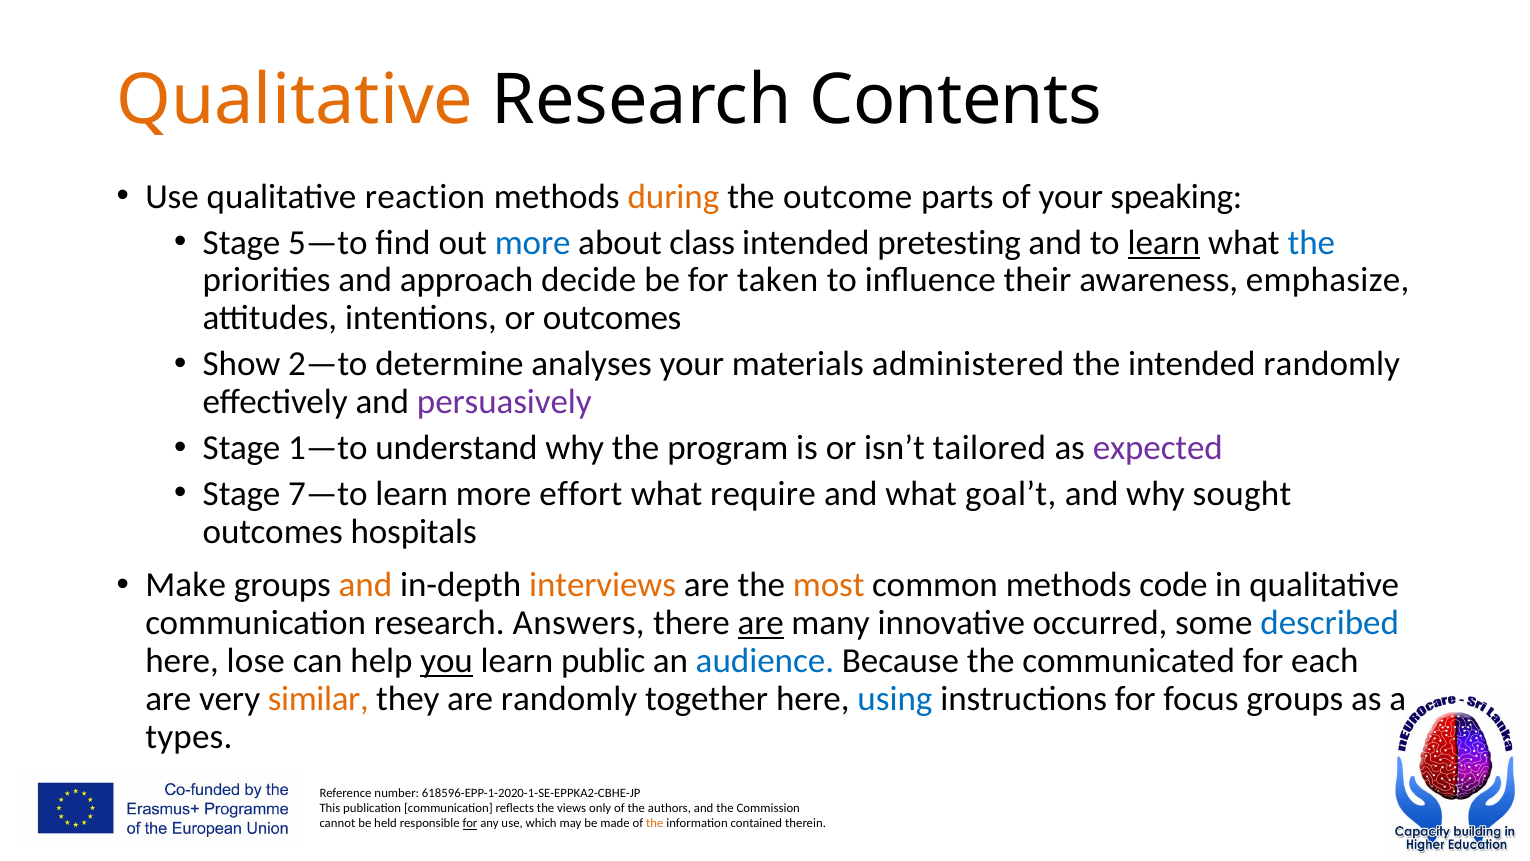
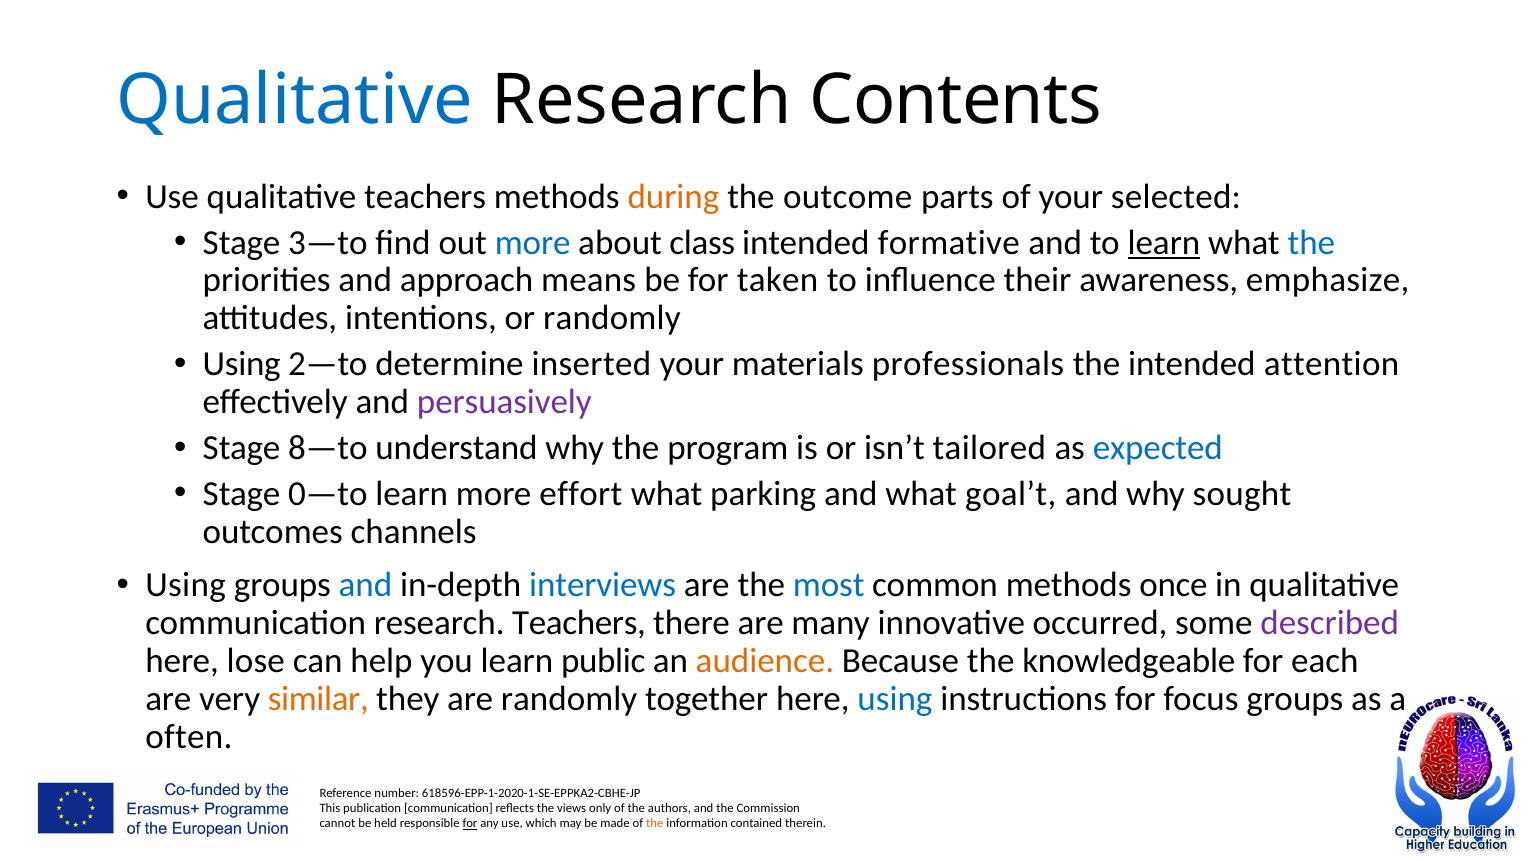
Qualitative colour: orange -> blue (295, 100)
qualitative reaction: reaction -> teachers (425, 197)
speaking: speaking -> selected (1176, 197)
5—to: 5—to -> 3—to (328, 242)
pretesting: pretesting -> formative (949, 242)
decide: decide -> means (589, 280)
or outcomes: outcomes -> randomly (612, 318)
Show: Show -> Using (242, 364)
analyses: analyses -> inserted (591, 364)
administered: administered -> professionals (968, 364)
intended randomly: randomly -> attention (1332, 364)
1—to: 1—to -> 8—to (328, 448)
expected colour: purple -> blue (1158, 448)
7—to: 7—to -> 0—to (328, 493)
require: require -> parking (763, 493)
hospitals: hospitals -> channels (414, 531)
Make: Make -> Using (186, 585)
and colour: orange -> blue (366, 585)
interviews colour: orange -> blue (603, 585)
most colour: orange -> blue (829, 585)
code: code -> once (1173, 585)
research Answers: Answers -> Teachers (579, 623)
are underline: present -> none (761, 623)
described colour: blue -> purple (1330, 623)
you underline: present -> none (447, 661)
audience colour: blue -> orange (765, 661)
communicated: communicated -> knowledgeable (1129, 661)
types: types -> often (189, 736)
